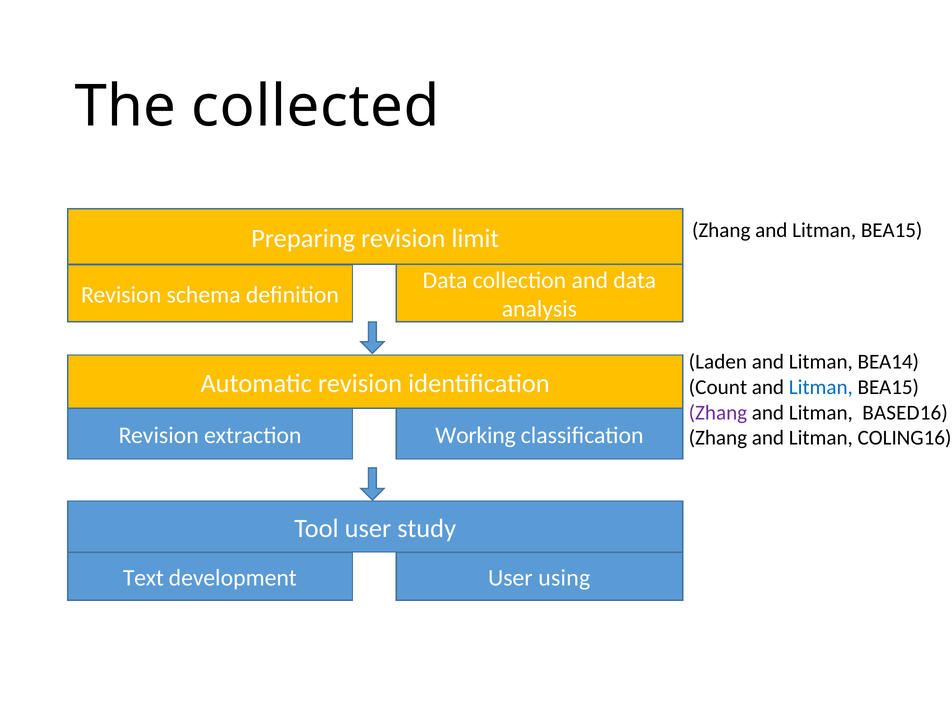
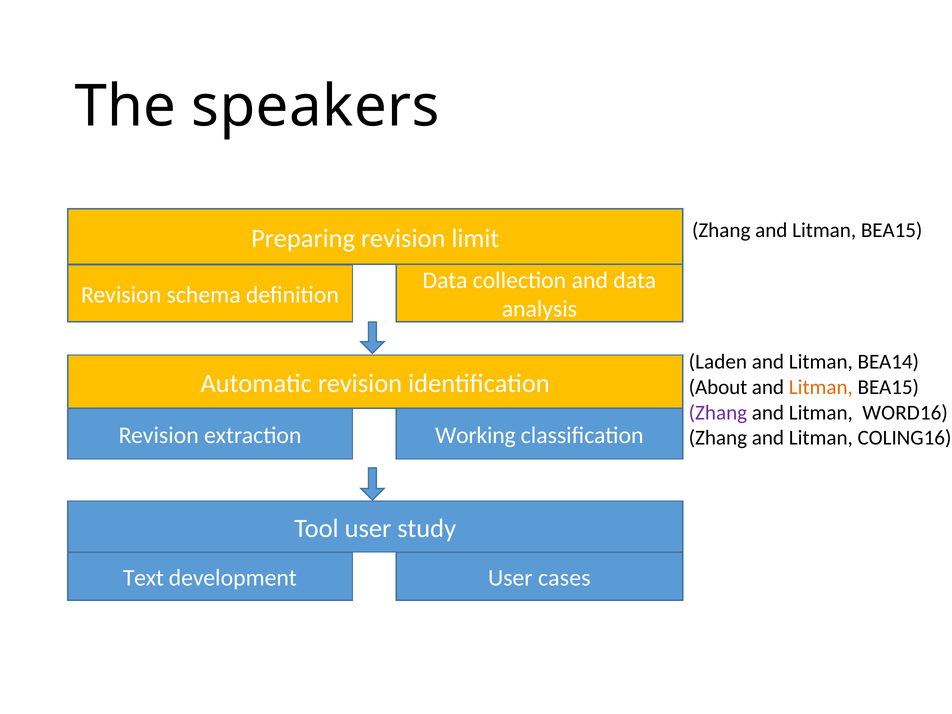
collected: collected -> speakers (315, 107)
Count: Count -> About (718, 387)
Litman colour: blue -> orange (821, 387)
BASED16: BASED16 -> WORD16 (905, 413)
using: using -> cases (564, 578)
